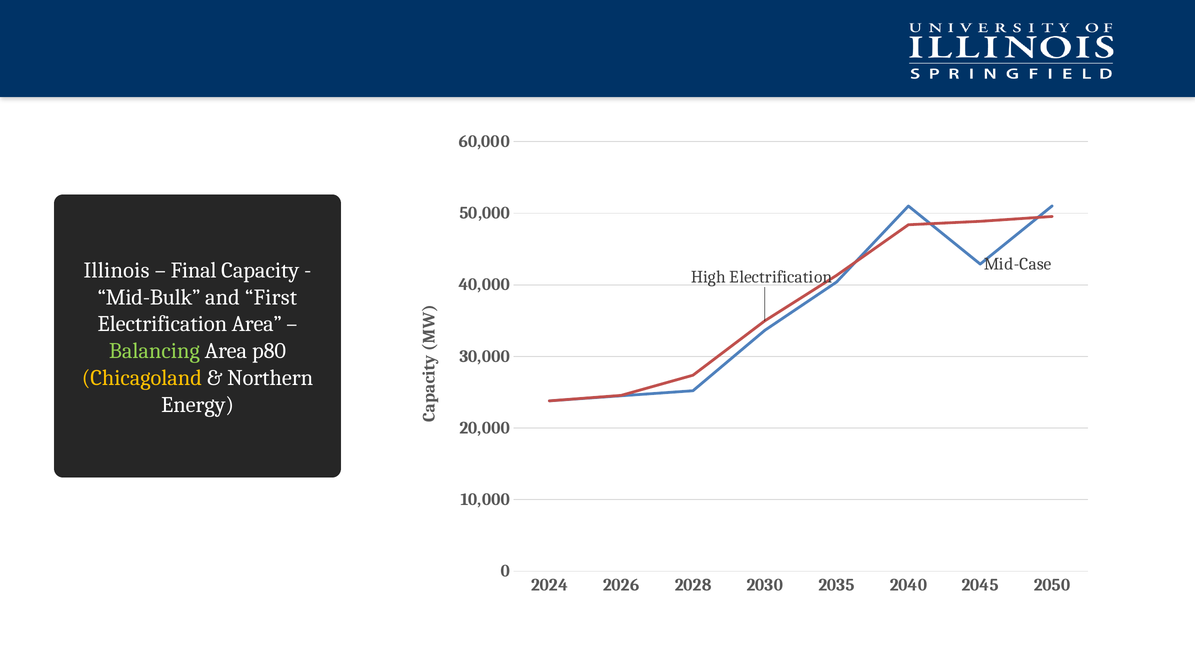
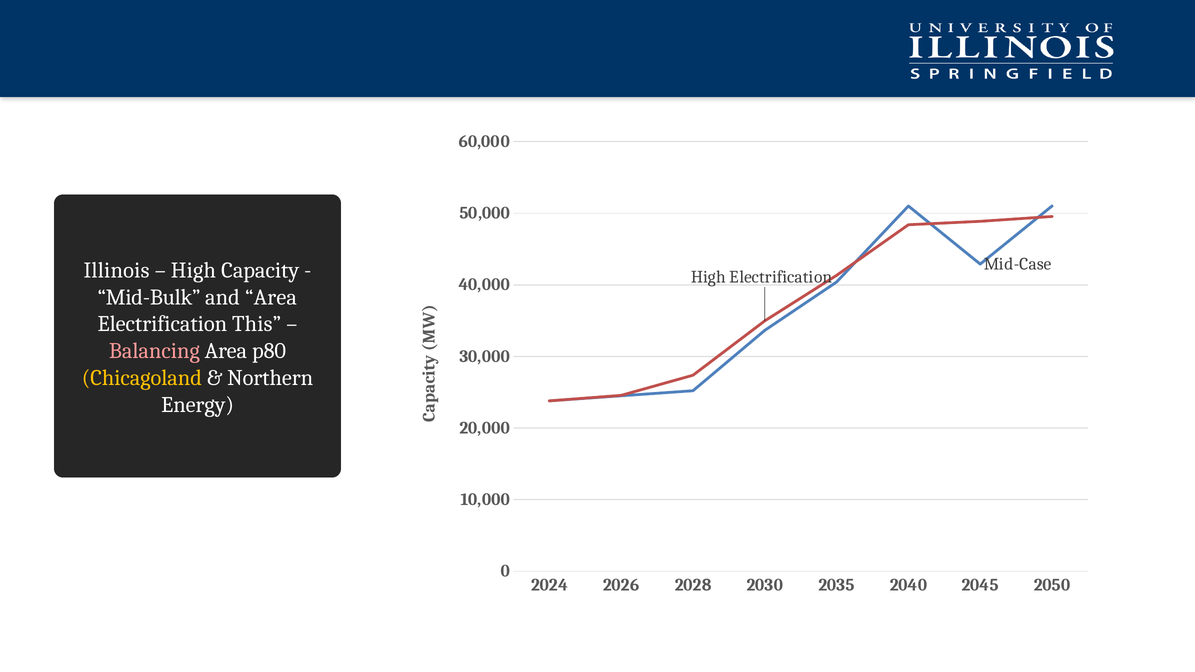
Final: Final -> High (193, 270)
and First: First -> Area (271, 297)
Electrification Area: Area -> This (257, 324)
Balancing colour: light green -> pink (154, 351)
